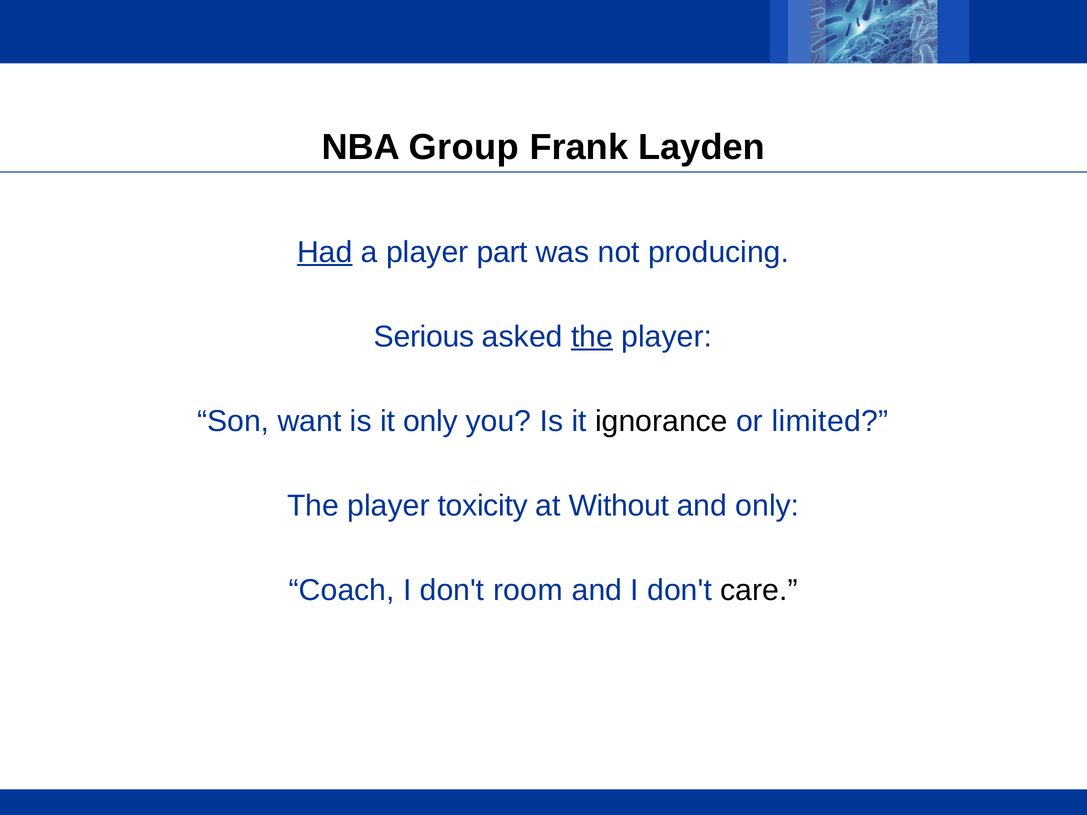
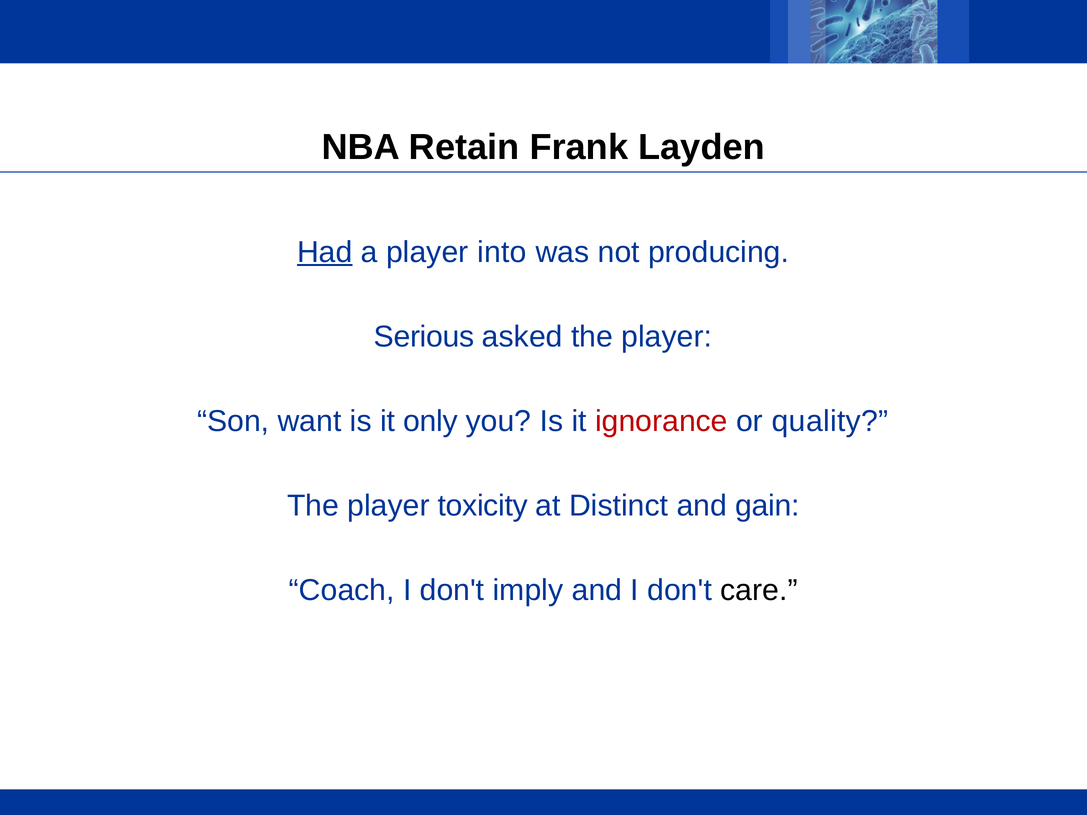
Group: Group -> Retain (464, 147)
part: part -> into (502, 252)
the underline: present -> none (592, 337)
ignorance colour: black -> red (661, 421)
limited: limited -> quality (830, 421)
Without: Without -> Distinct (619, 506)
and only: only -> gain (767, 506)
room: room -> imply (528, 590)
